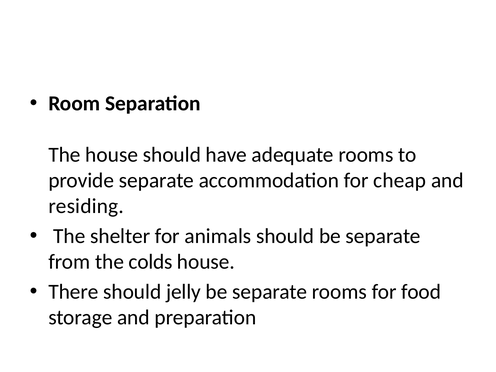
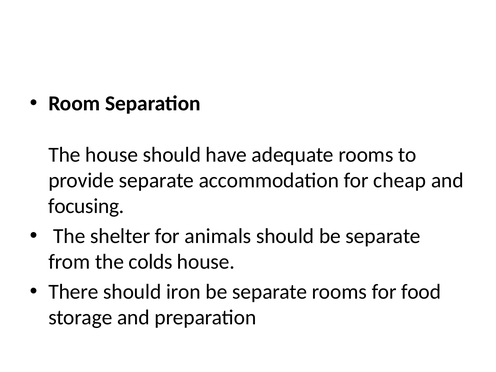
residing: residing -> focusing (86, 206)
jelly: jelly -> iron (183, 292)
